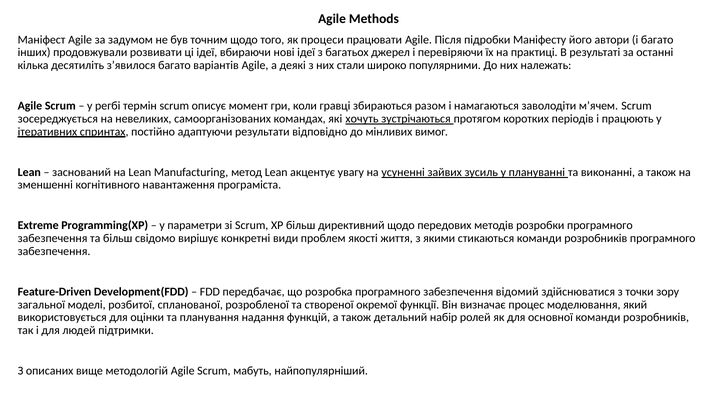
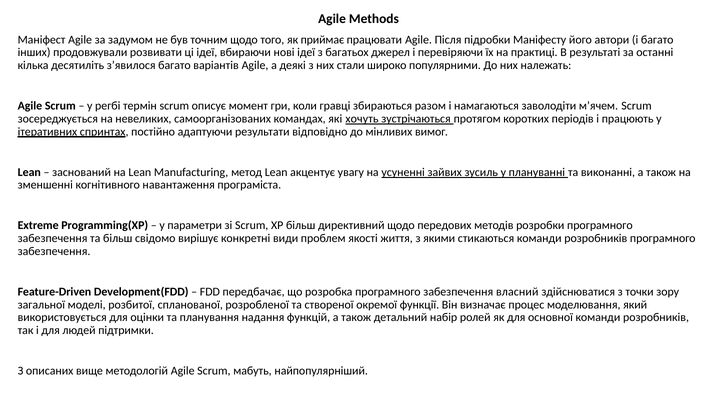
процеси: процеси -> приймає (322, 40)
відомий: відомий -> власний (517, 292)
